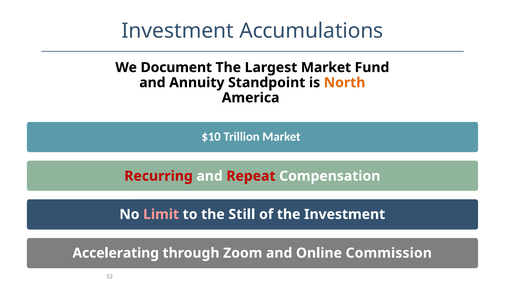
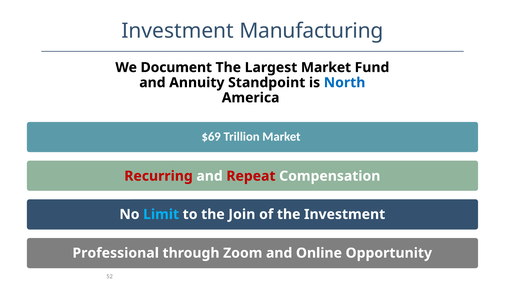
Accumulations: Accumulations -> Manufacturing (311, 31)
North colour: orange -> blue (345, 83)
$10: $10 -> $69 (211, 137)
Limit colour: pink -> light blue (161, 214)
Still: Still -> Join (242, 214)
Accelerating: Accelerating -> Professional (116, 253)
Commission: Commission -> Opportunity (389, 253)
